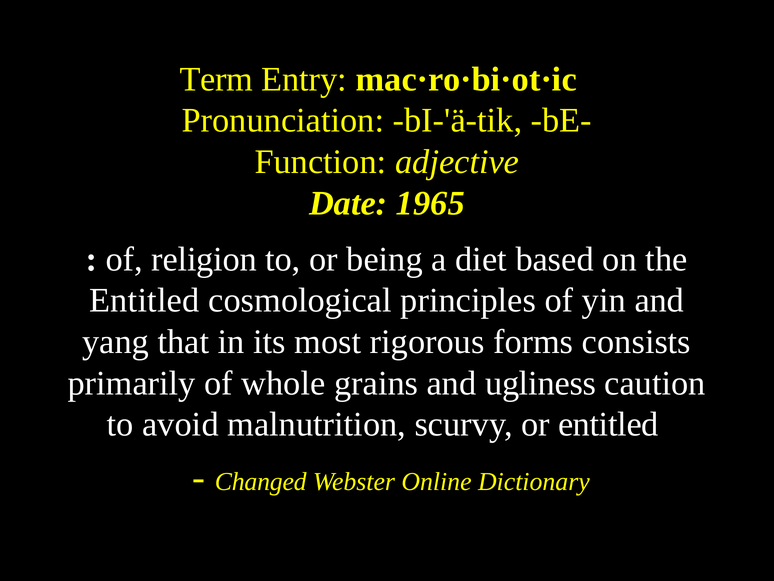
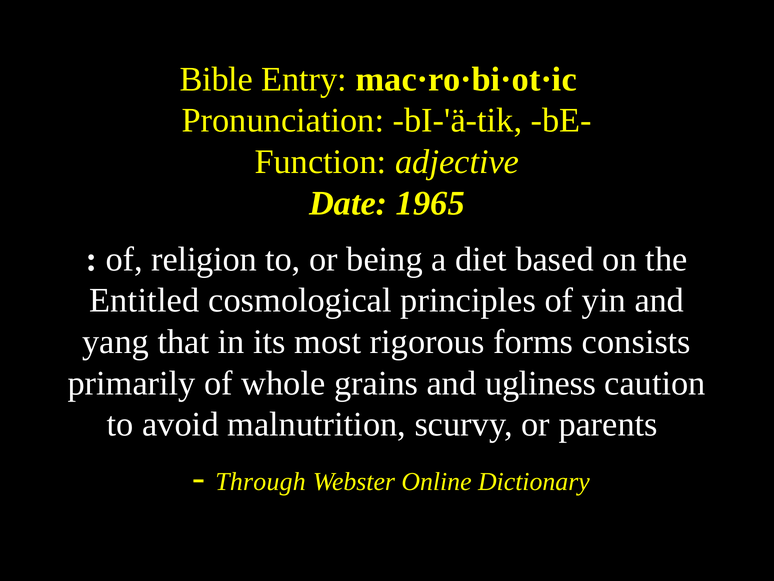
Term: Term -> Bible (216, 79)
or entitled: entitled -> parents (608, 424)
Changed: Changed -> Through (261, 481)
